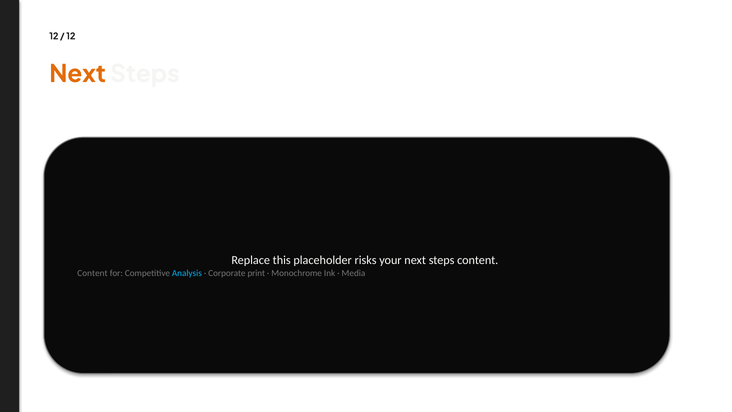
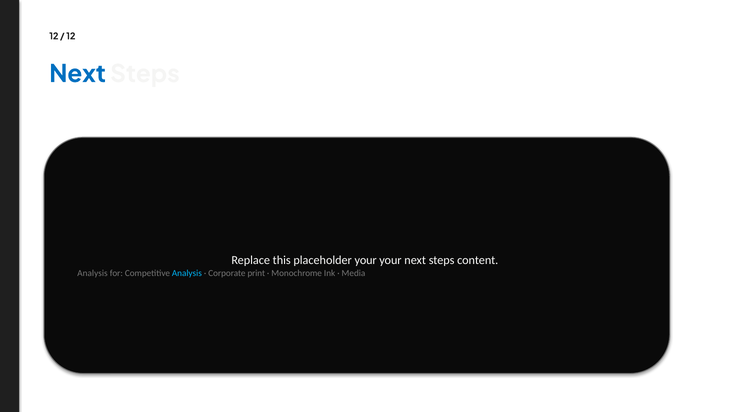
Next colour: orange -> blue (78, 74)
placeholder risks: risks -> your (366, 260)
Content: Content -> Analysis (93, 273)
